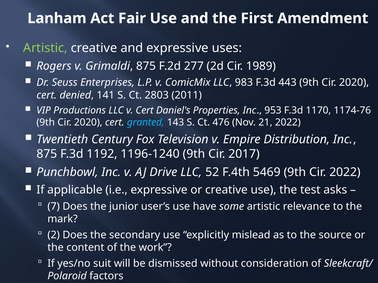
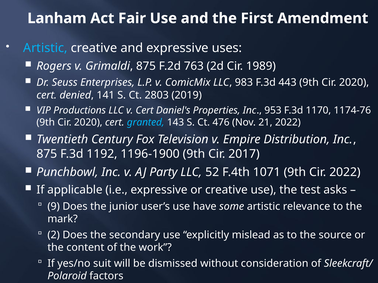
Artistic colour: light green -> light blue (45, 48)
277: 277 -> 763 (194, 66)
2011: 2011 -> 2019 (187, 95)
1196-1240: 1196-1240 -> 1196-1900 (150, 154)
Drive: Drive -> Party (163, 172)
5469: 5469 -> 1071 (267, 172)
7: 7 -> 9 (54, 207)
